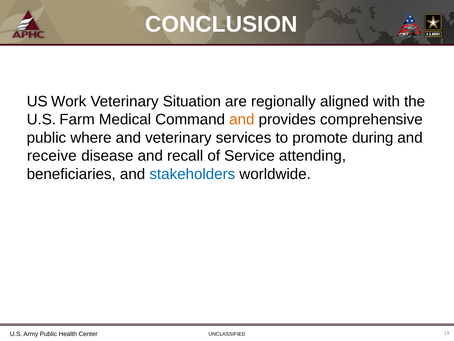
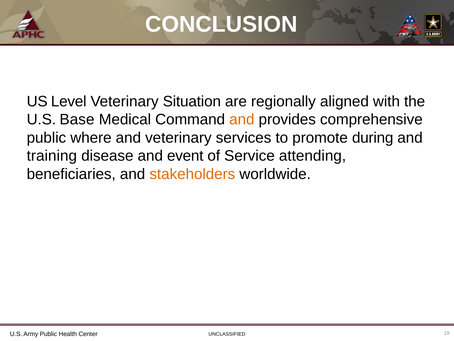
Work: Work -> Level (69, 101)
Farm: Farm -> Base (77, 119)
receive: receive -> training (52, 156)
recall: recall -> event (185, 156)
stakeholders colour: blue -> orange (192, 174)
